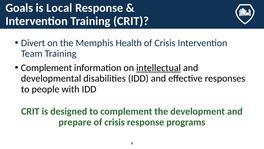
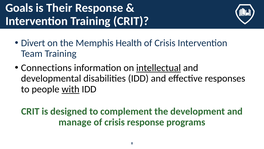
Local: Local -> Their (59, 8)
Complement: Complement -> Connections (46, 68)
with underline: none -> present (71, 89)
prepare: prepare -> manage (75, 122)
